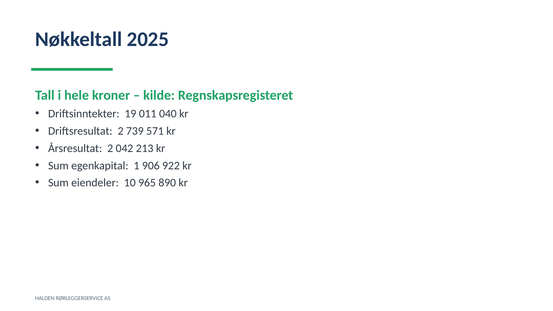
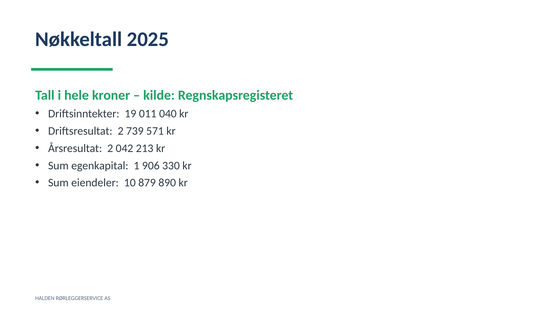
922: 922 -> 330 (171, 166)
965: 965 -> 879 (147, 183)
